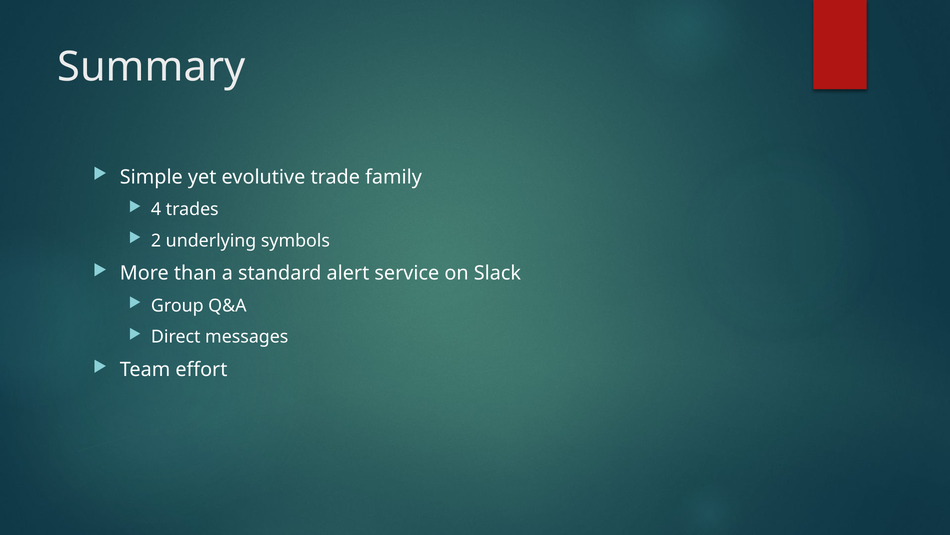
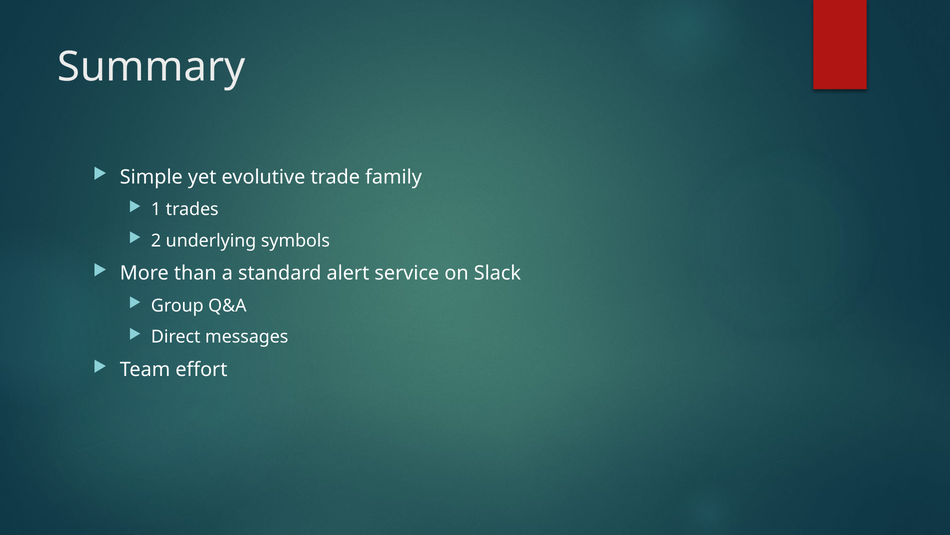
4: 4 -> 1 (156, 209)
